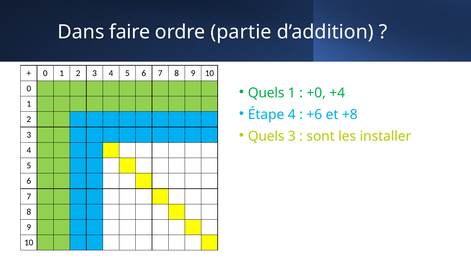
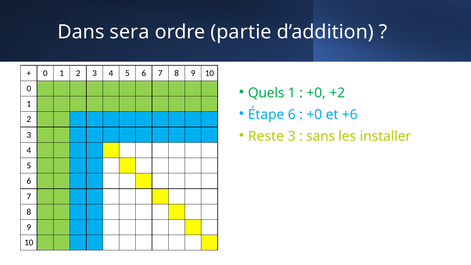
faire: faire -> sera (130, 32)
+4: +4 -> +2 (337, 93)
Étape 4: 4 -> 6 (292, 114)
+6: +6 -> +0 (314, 114)
+8: +8 -> +6 (350, 114)
Quels: Quels -> Reste (266, 136)
sont: sont -> sans (321, 136)
